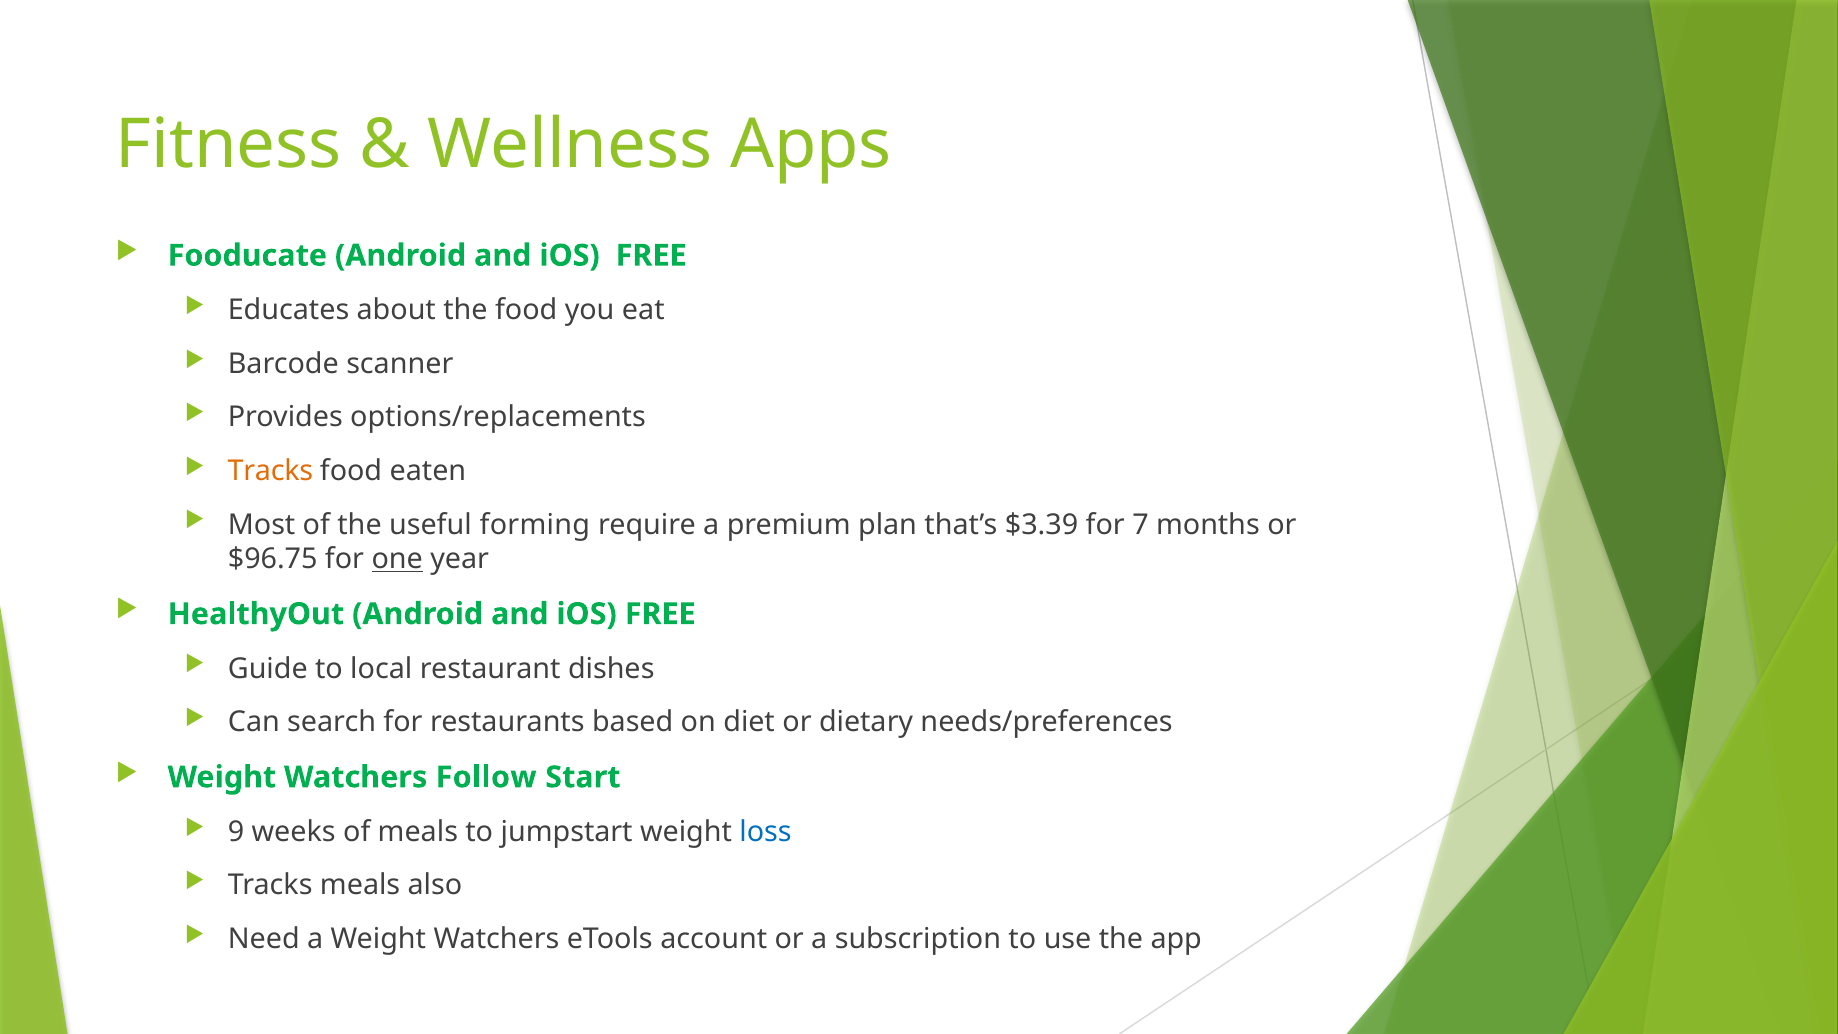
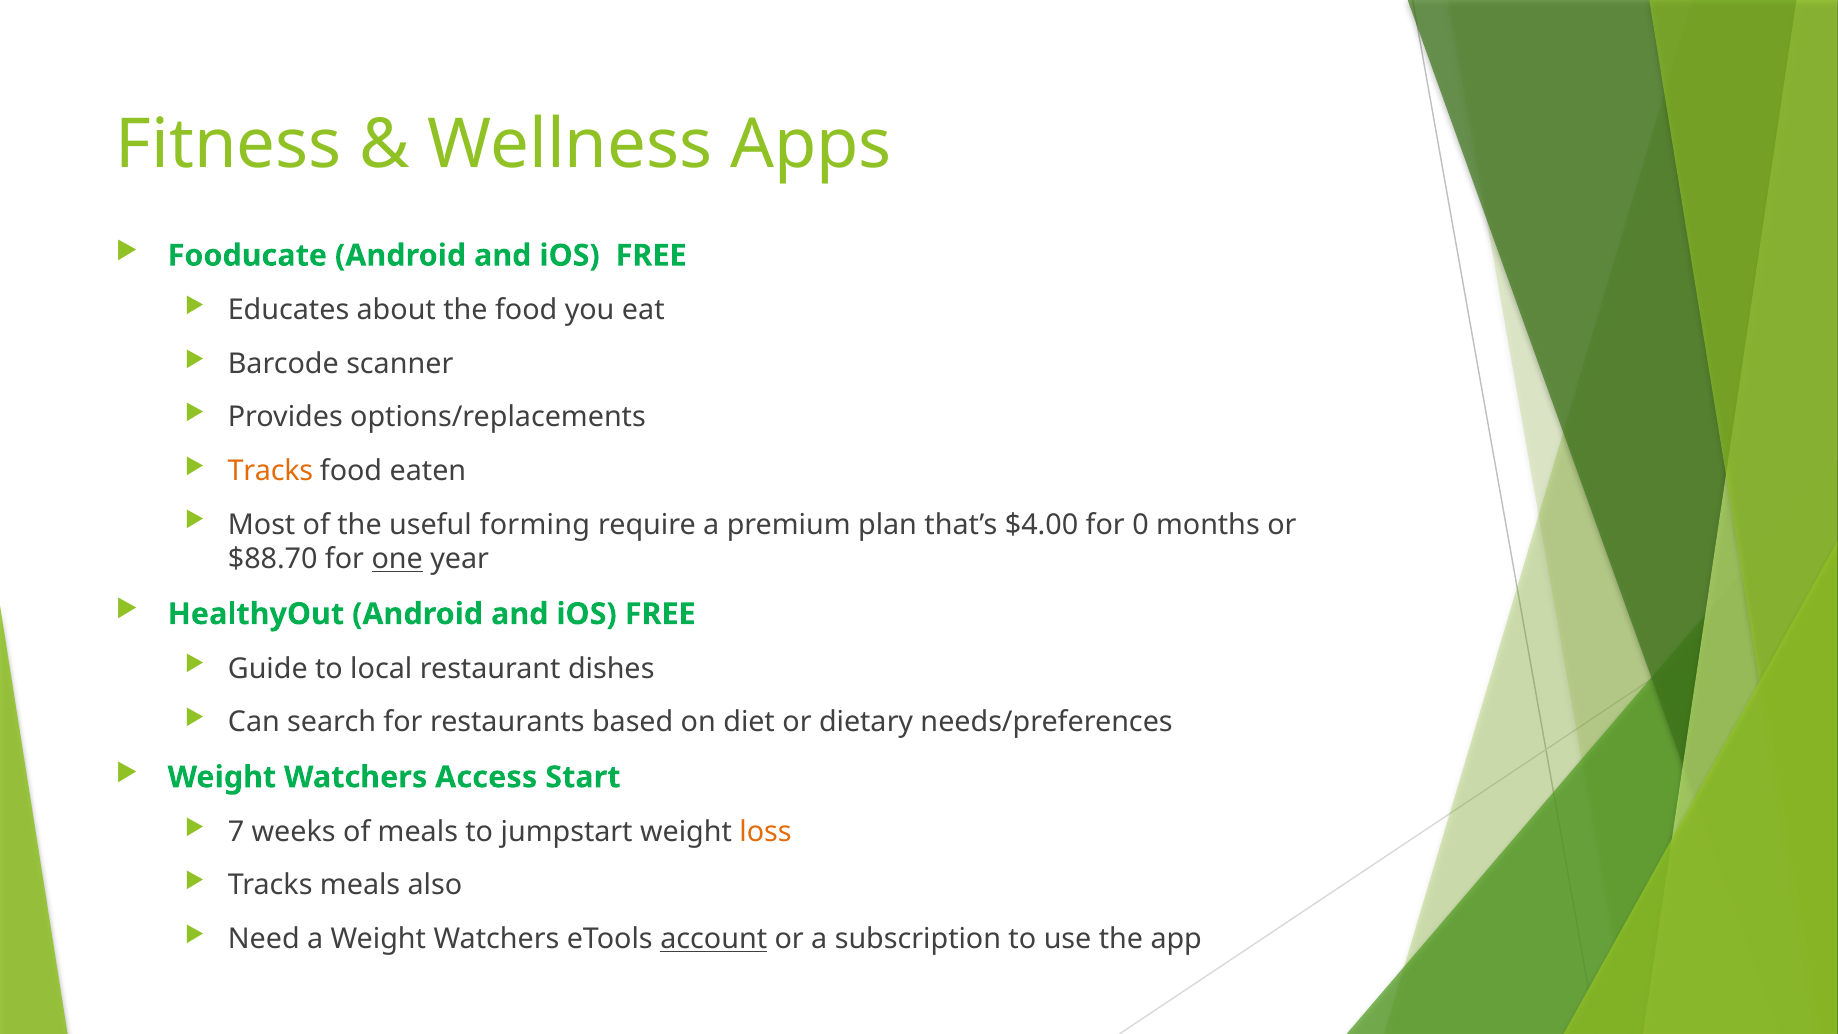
$3.39: $3.39 -> $4.00 (1042, 525)
7: 7 -> 0 (1141, 525)
$96.75: $96.75 -> $88.70 (273, 559)
Follow: Follow -> Access (486, 777)
9: 9 -> 7 (236, 832)
loss colour: blue -> orange (766, 832)
account underline: none -> present (714, 939)
